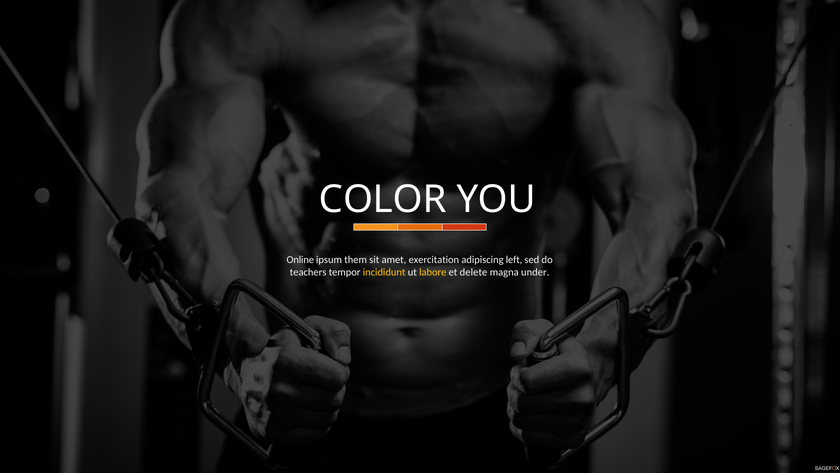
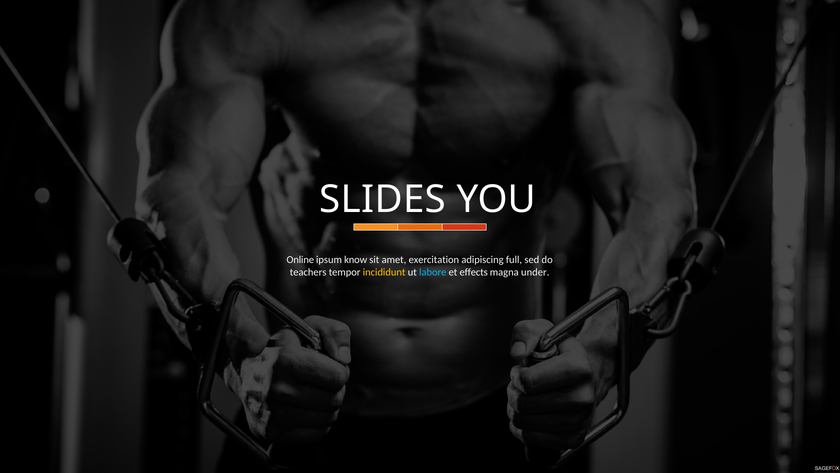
COLOR: COLOR -> SLIDES (383, 199)
them: them -> know (356, 259)
left: left -> full (514, 259)
labore colour: yellow -> light blue (433, 272)
delete: delete -> effects (474, 272)
